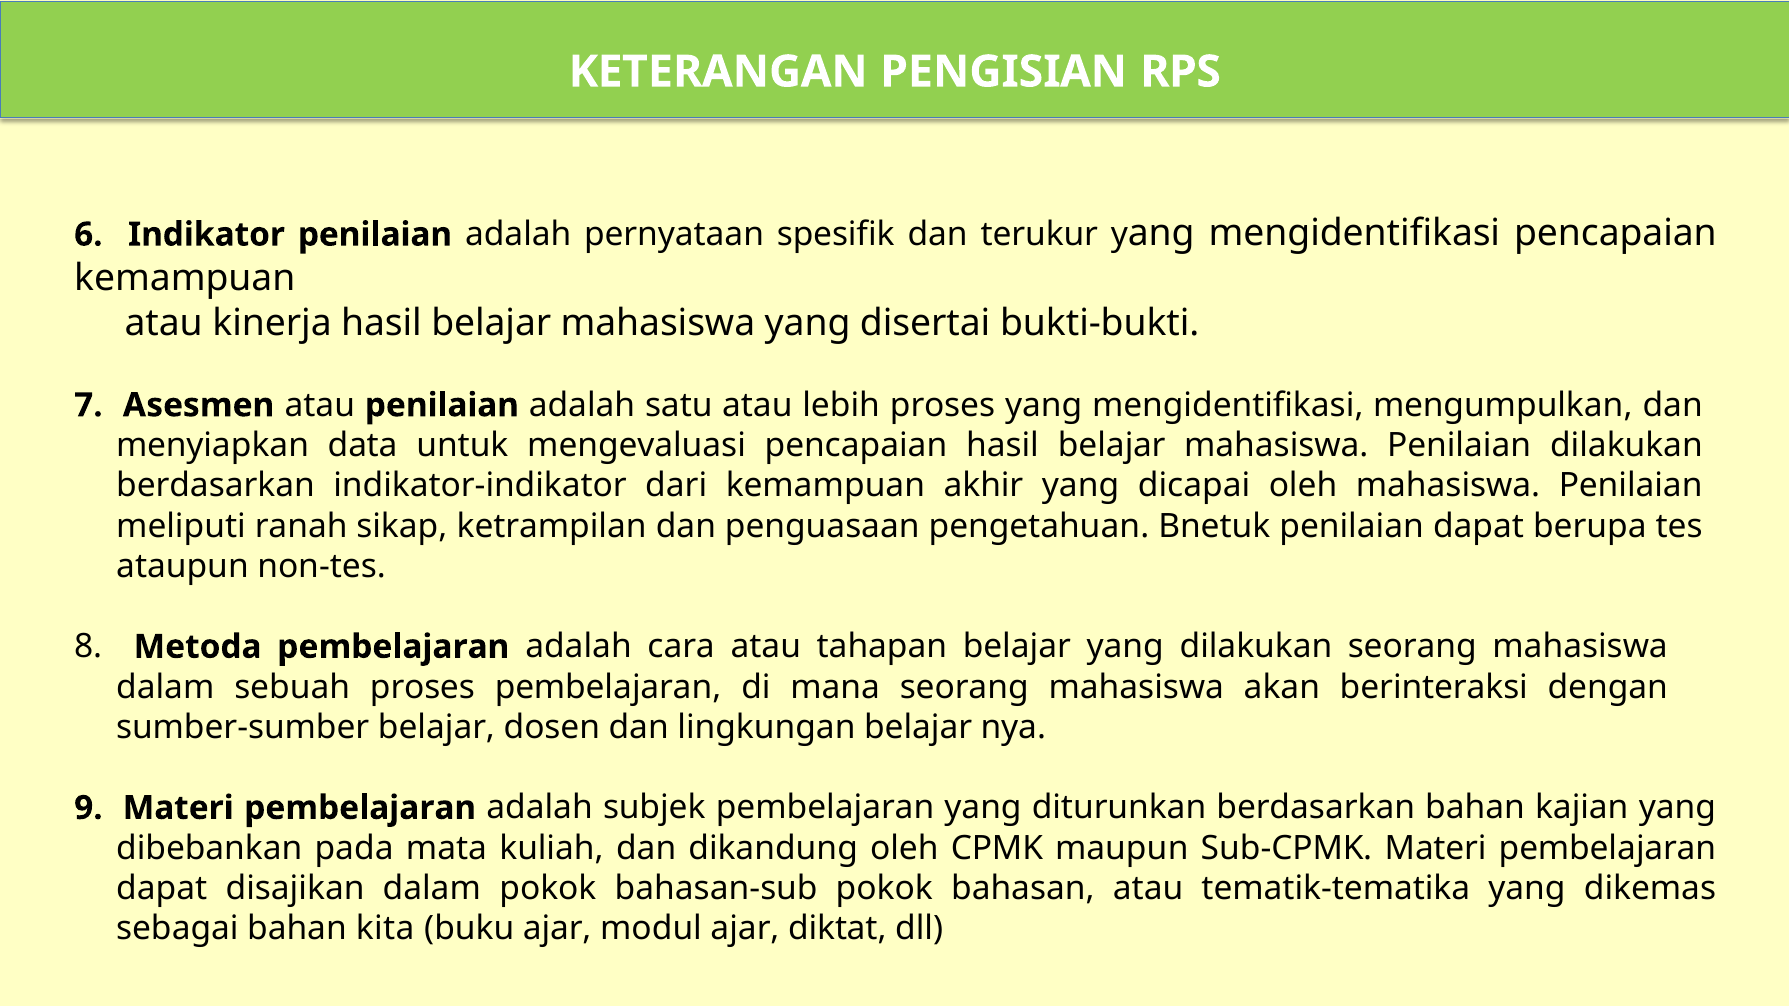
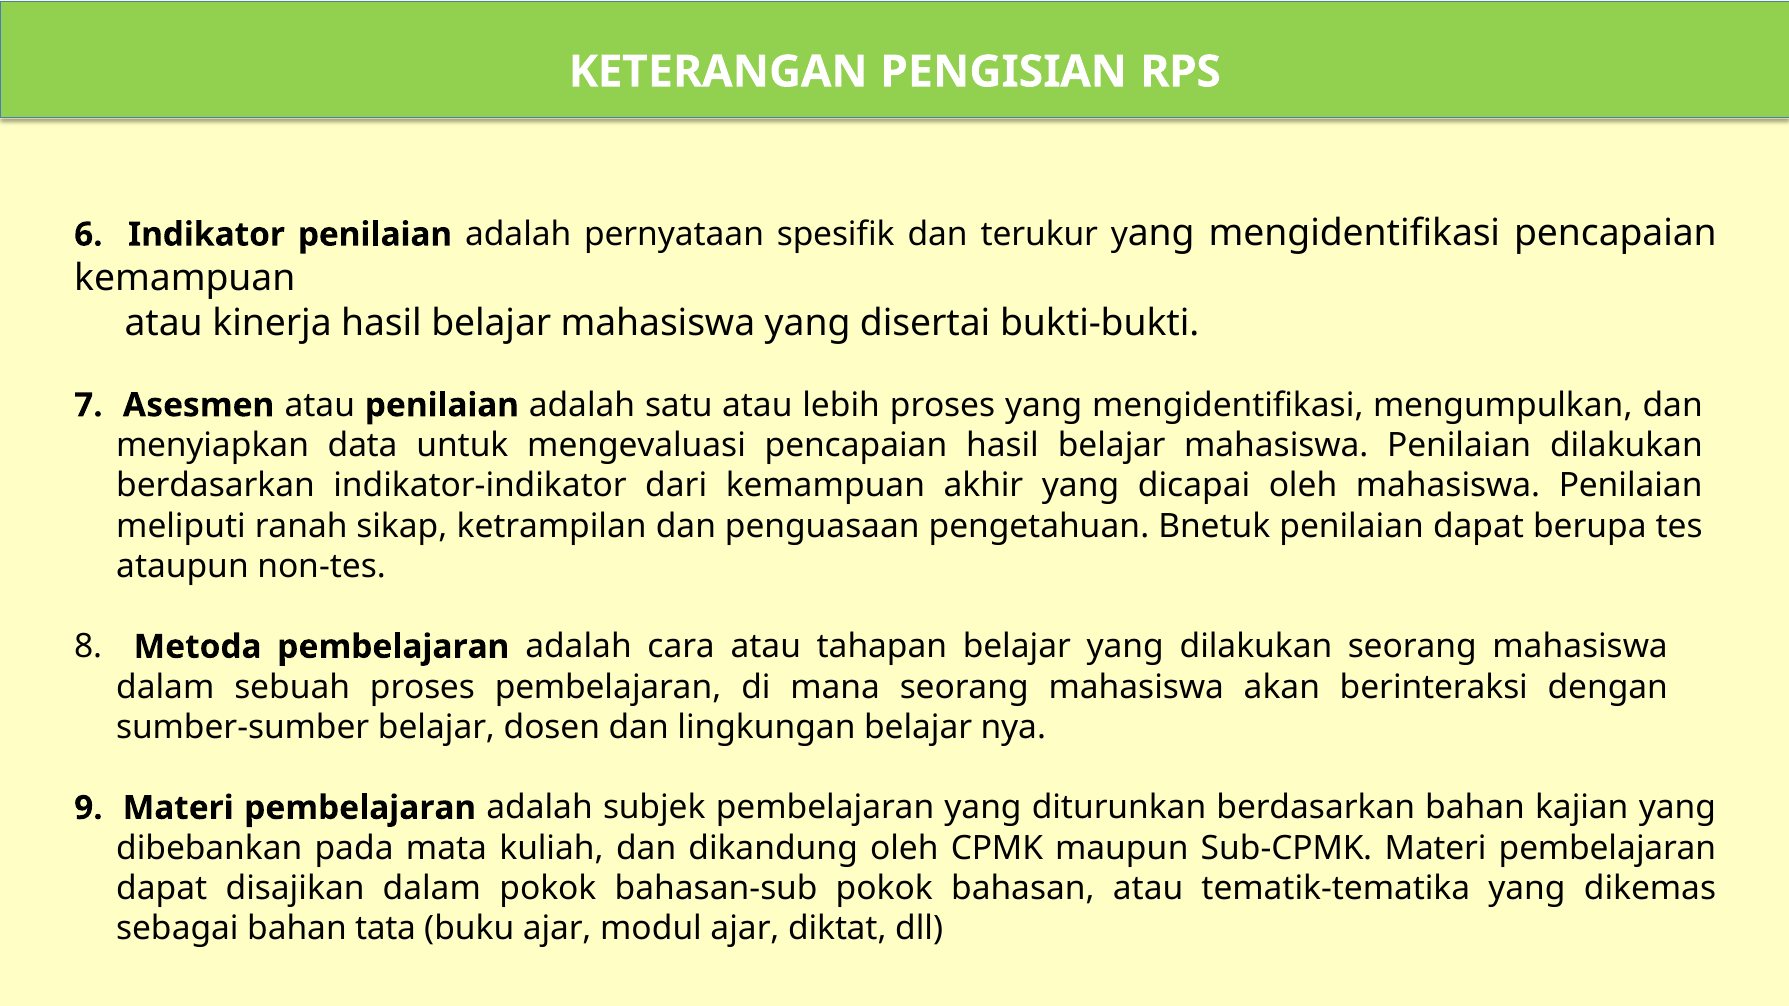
kita: kita -> tata (386, 929)
